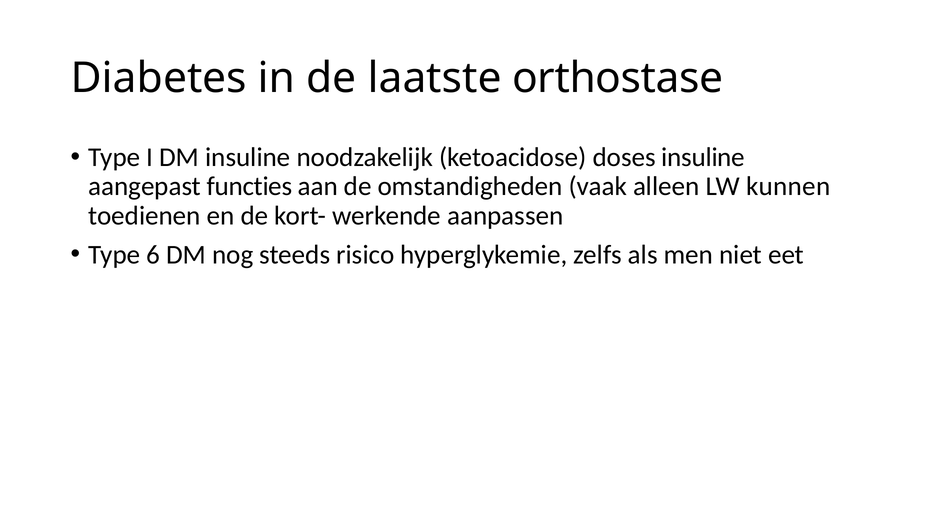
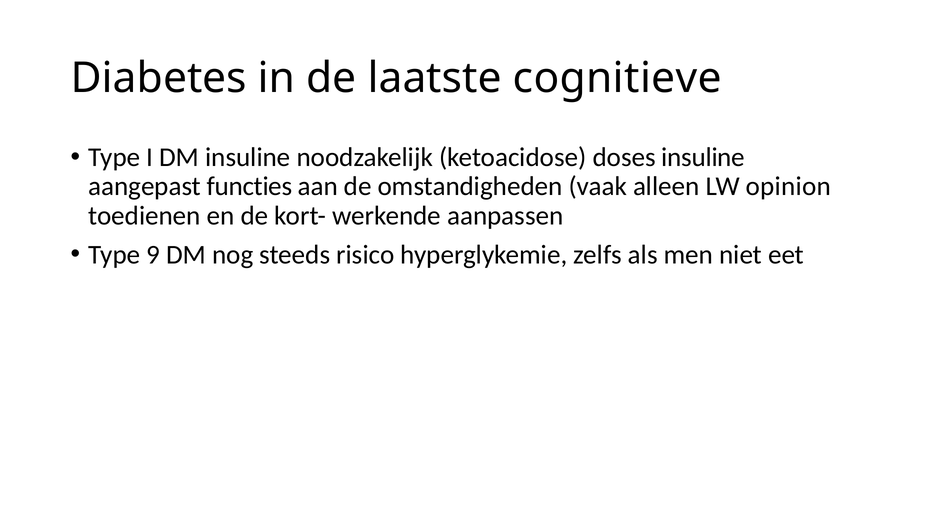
orthostase: orthostase -> cognitieve (617, 78)
kunnen: kunnen -> opinion (788, 186)
6: 6 -> 9 (153, 255)
